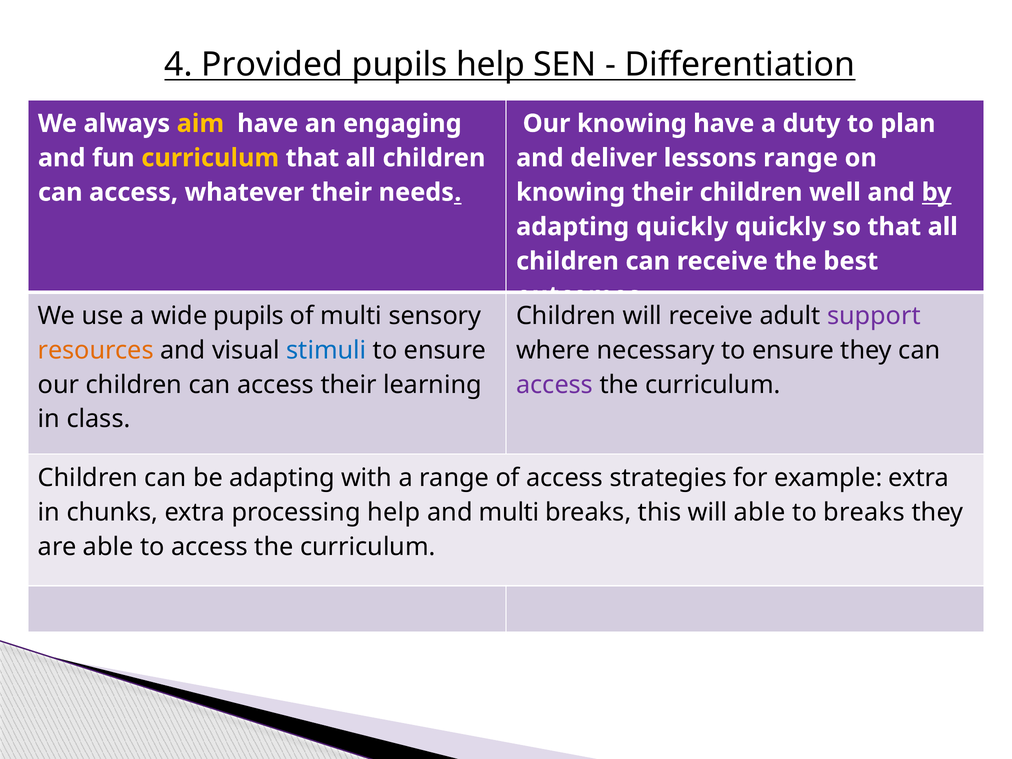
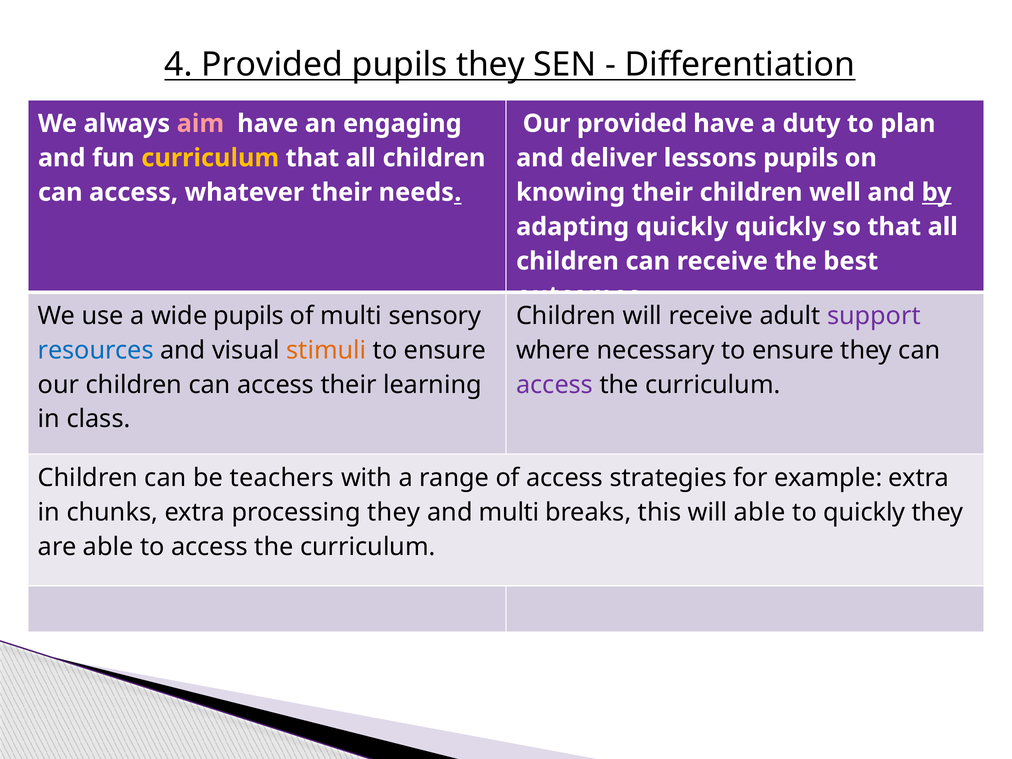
pupils help: help -> they (491, 64)
aim colour: yellow -> pink (200, 124)
Our knowing: knowing -> provided (632, 124)
lessons range: range -> pupils (801, 158)
resources colour: orange -> blue (96, 350)
stimuli colour: blue -> orange (326, 350)
be adapting: adapting -> teachers (282, 478)
processing help: help -> they (394, 512)
to breaks: breaks -> quickly (864, 512)
